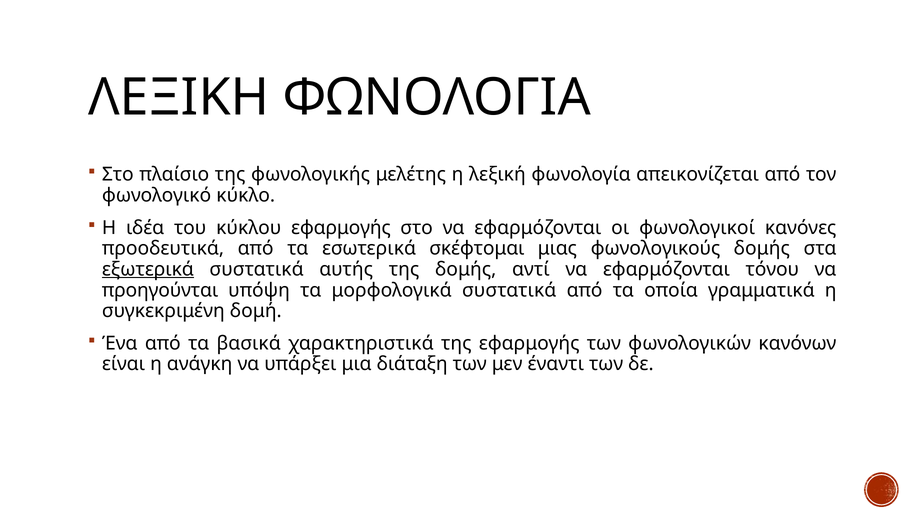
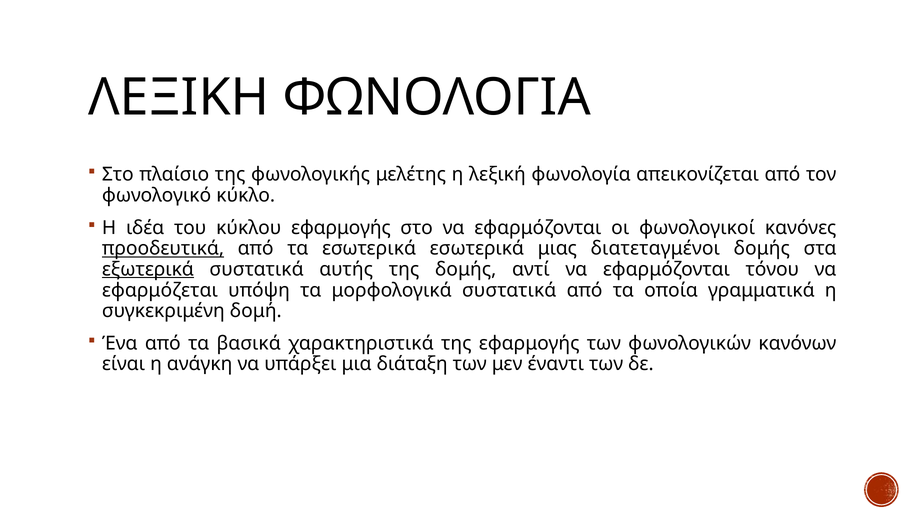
προοδευτικά underline: none -> present (163, 248)
εσωτερικά σκέφτομαι: σκέφτομαι -> εσωτερικά (477, 248)
φωνολογικούς: φωνολογικούς -> διατεταγμένοι (655, 248)
προηγούνται: προηγούνται -> εφαρμόζεται (160, 290)
